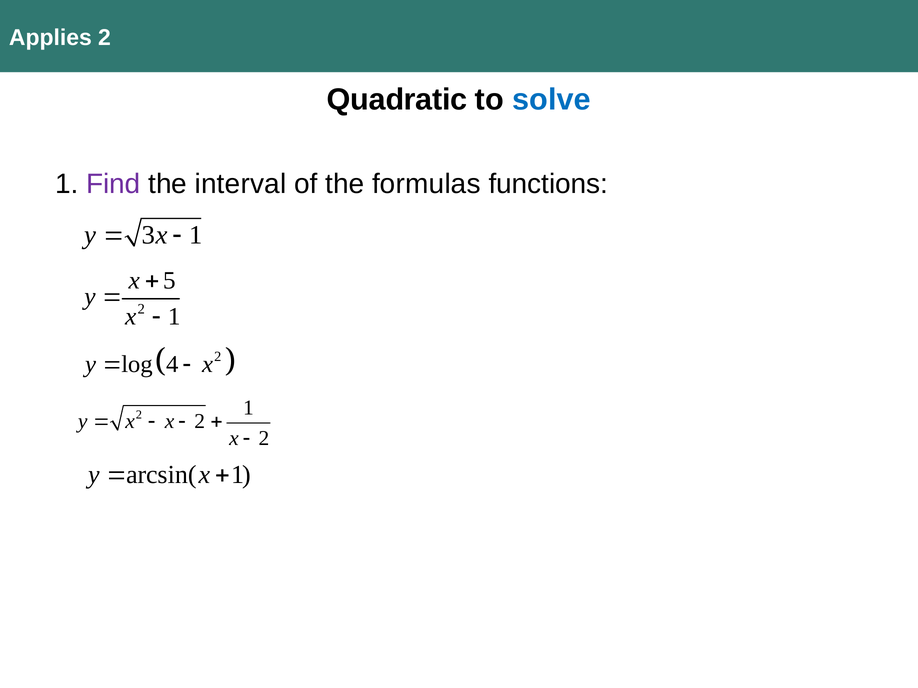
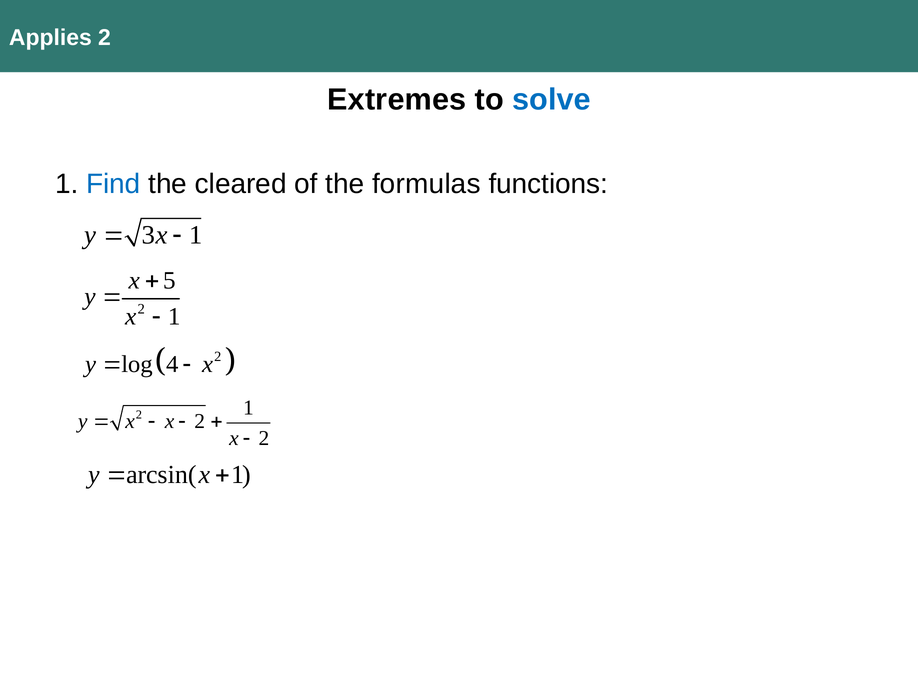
Quadratic: Quadratic -> Extremes (397, 100)
Find colour: purple -> blue (113, 184)
interval: interval -> cleared (241, 184)
